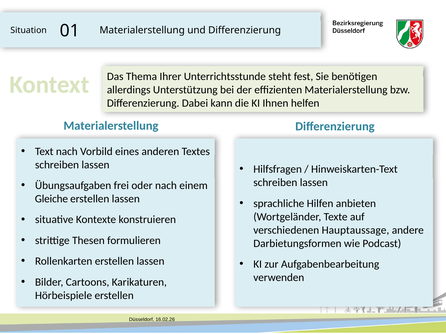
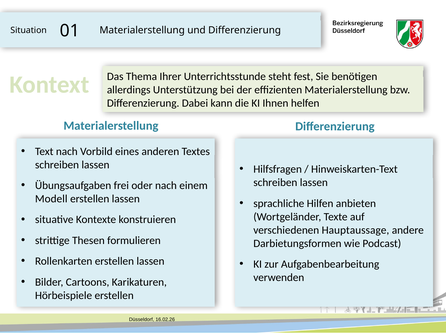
Gleiche: Gleiche -> Modell (51, 199)
